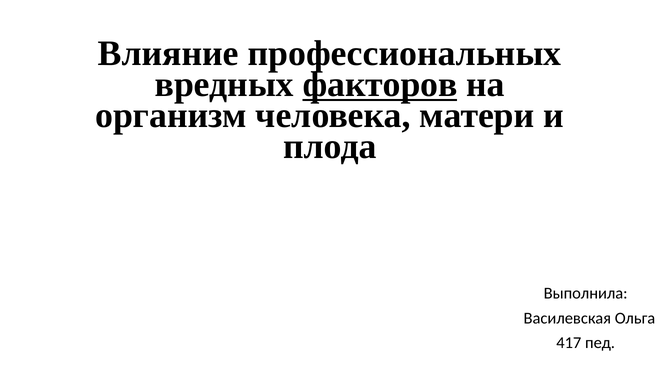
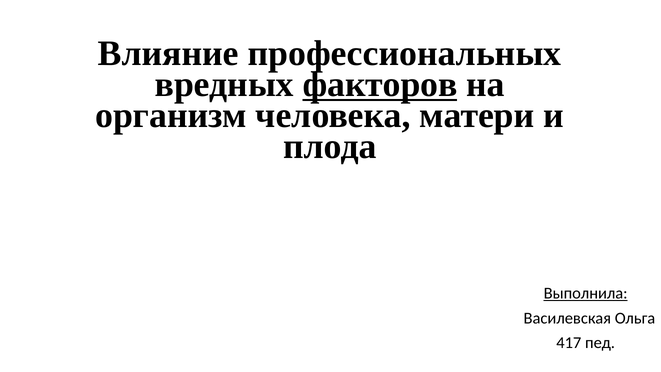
Выполнила underline: none -> present (586, 293)
